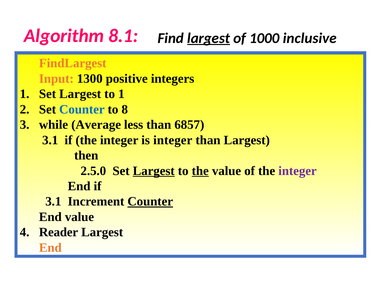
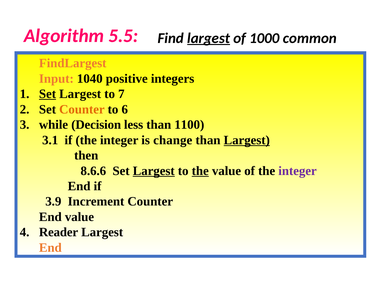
8.1: 8.1 -> 5.5 (123, 36)
inclusive: inclusive -> common (310, 38)
1300: 1300 -> 1040 (90, 79)
Set underline: none -> present (47, 94)
to 1: 1 -> 7 (121, 94)
Counter colour: blue -> orange (82, 109)
8: 8 -> 6 (125, 109)
Average: Average -> Decision (96, 125)
6857: 6857 -> 1100 (189, 125)
is integer: integer -> change (173, 140)
Largest underline: none -> present (247, 140)
2.5.0: 2.5.0 -> 8.6.6 (93, 171)
3.1: 3.1 -> 3.9 (53, 202)
Counter underline: present -> none (150, 202)
